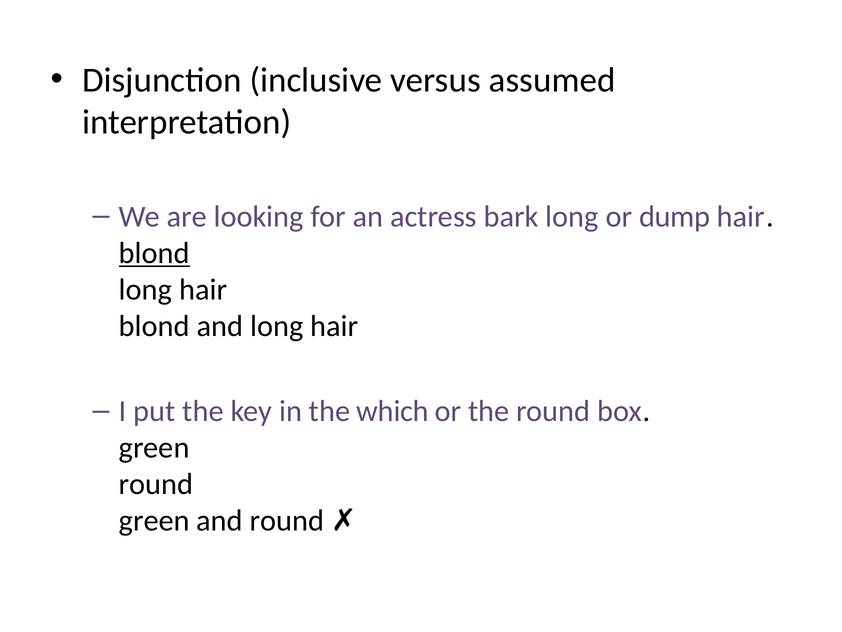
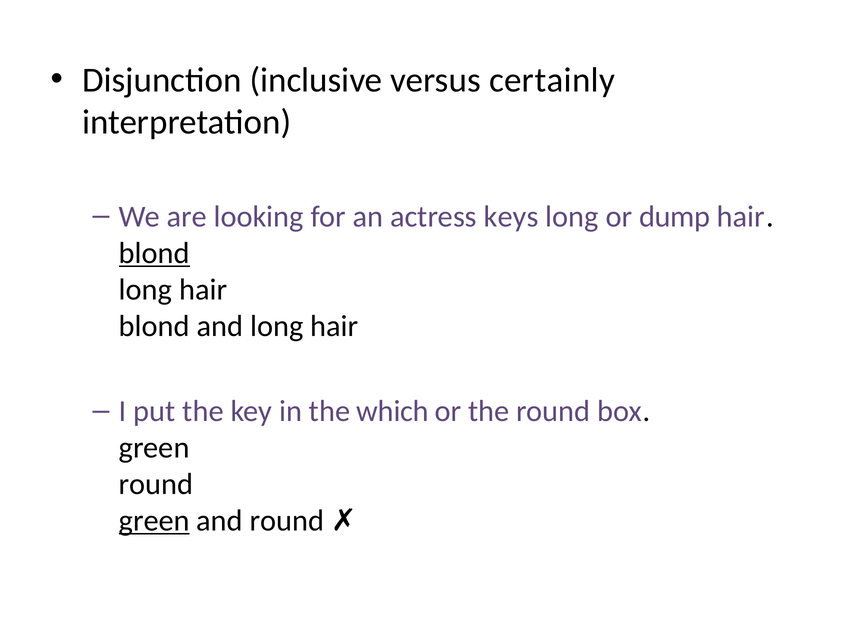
assumed: assumed -> certainly (552, 80)
bark: bark -> keys (511, 216)
green underline: none -> present (154, 520)
